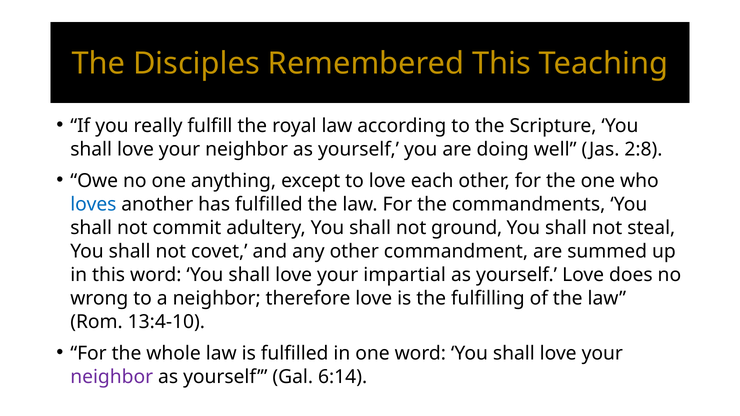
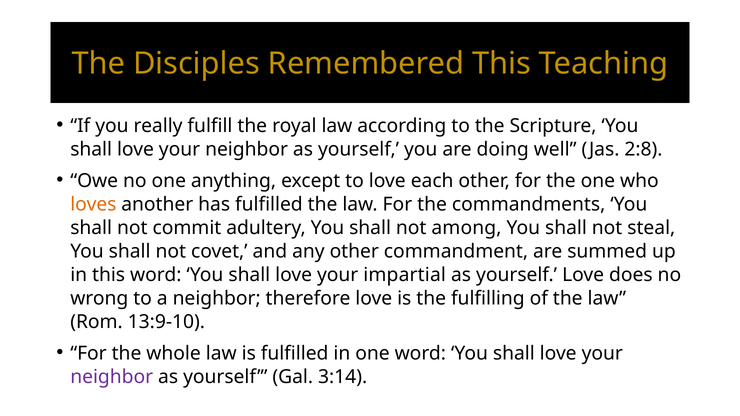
loves colour: blue -> orange (93, 204)
ground: ground -> among (466, 228)
13:4-10: 13:4-10 -> 13:9-10 (166, 322)
6:14: 6:14 -> 3:14 (343, 377)
